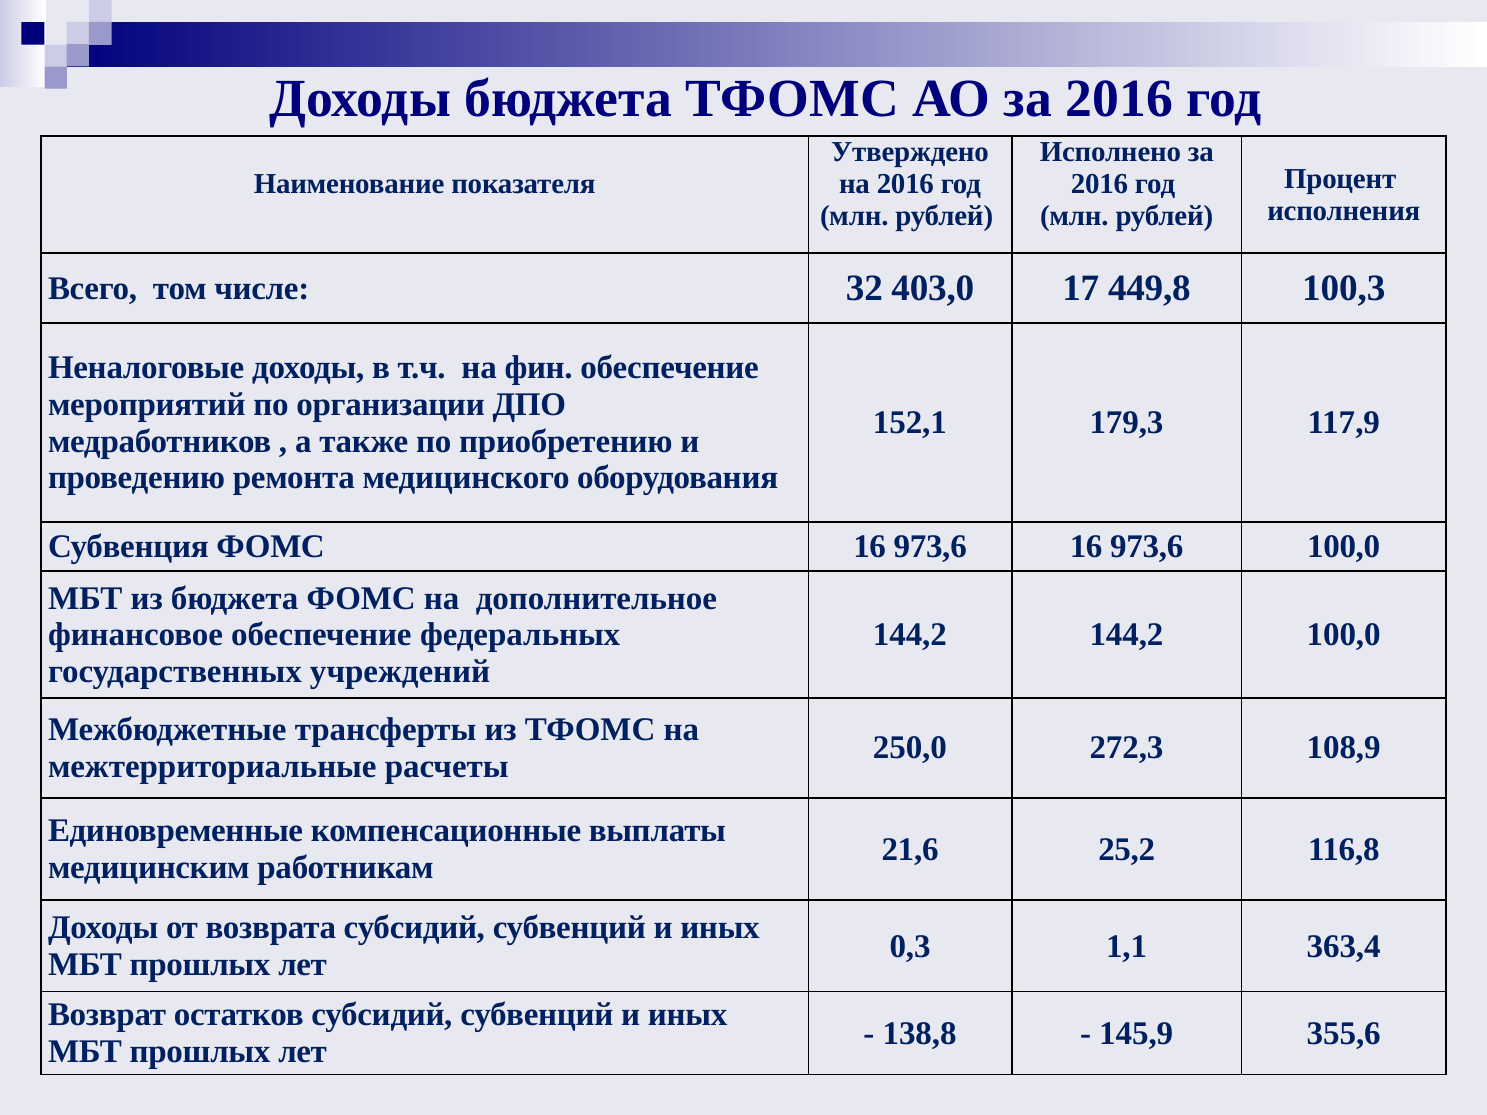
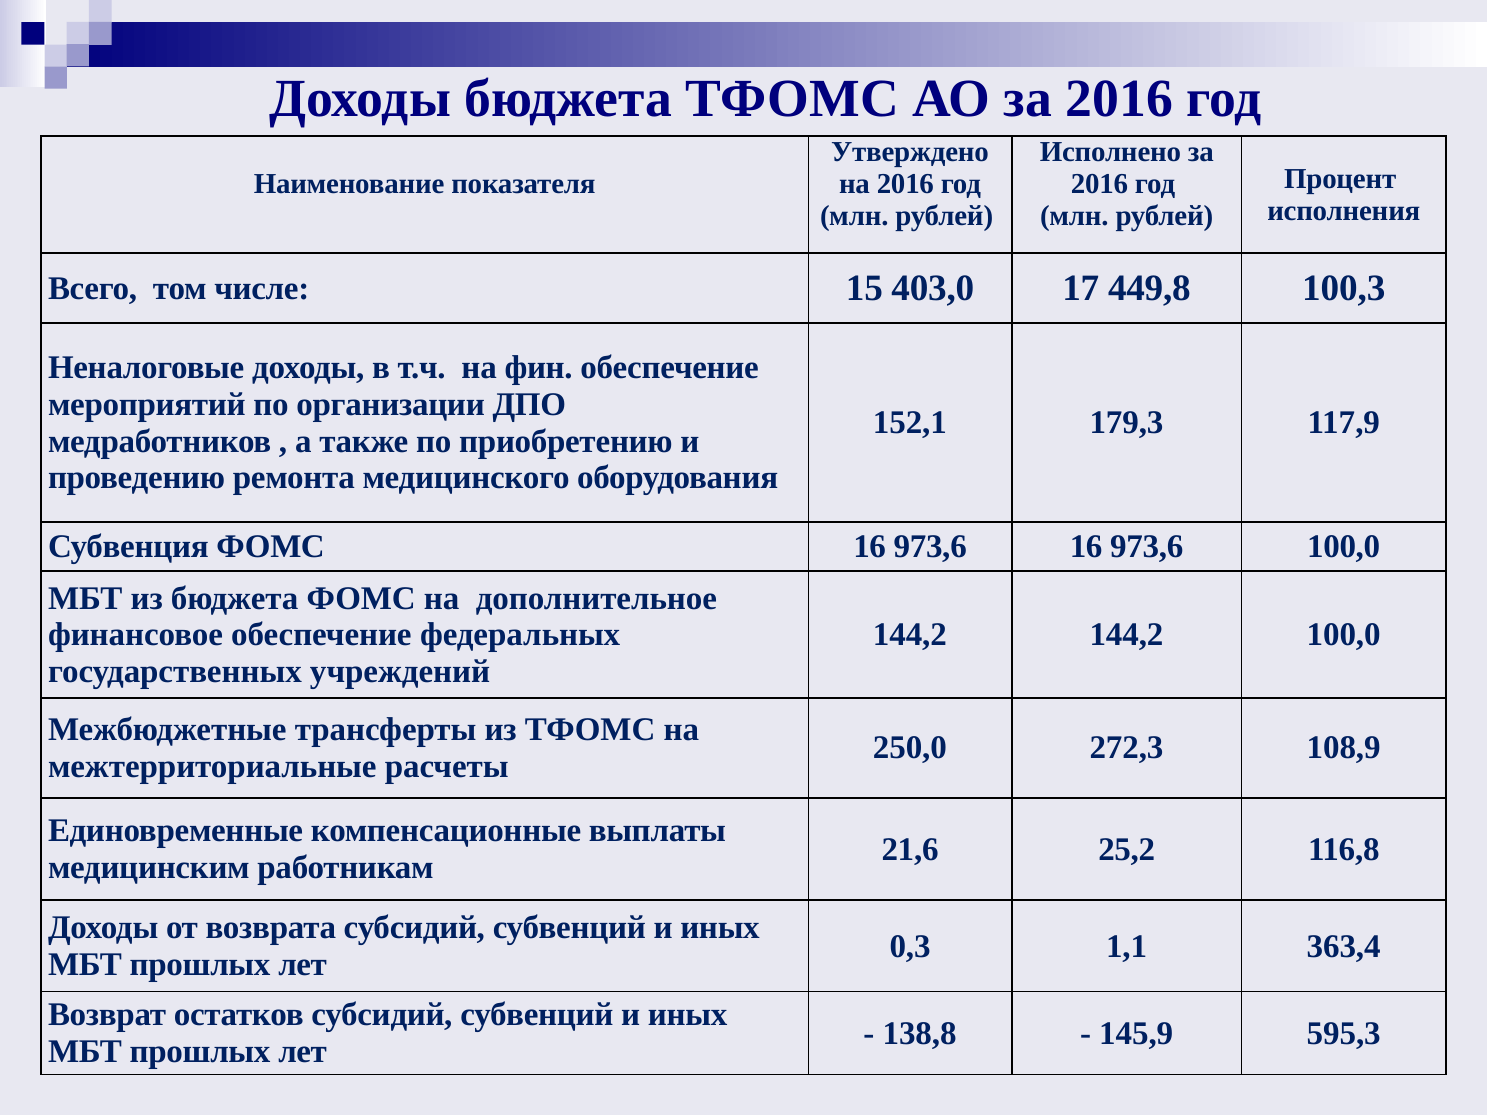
32: 32 -> 15 (864, 288)
355,6: 355,6 -> 595,3 (1344, 1034)
